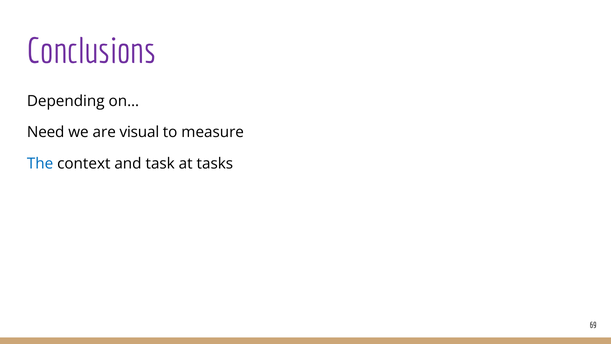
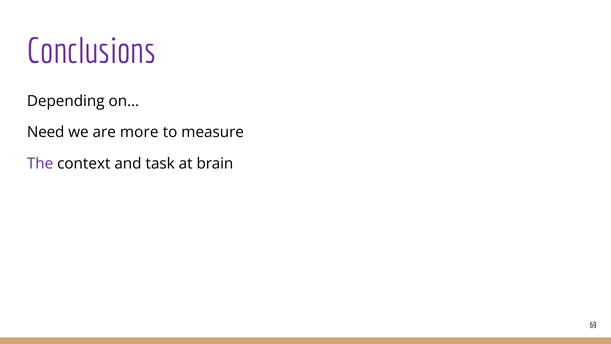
visual: visual -> more (139, 132)
The colour: blue -> purple (40, 163)
tasks: tasks -> brain (215, 163)
